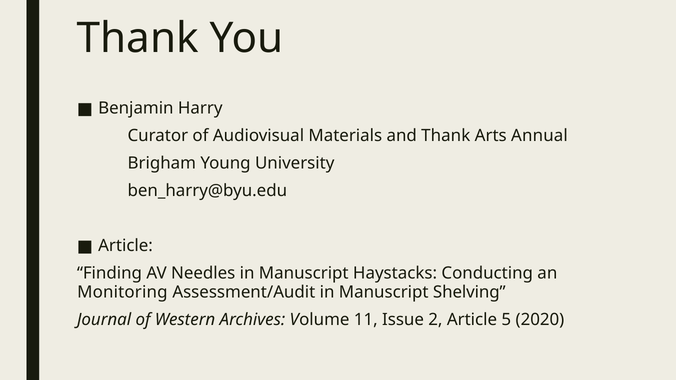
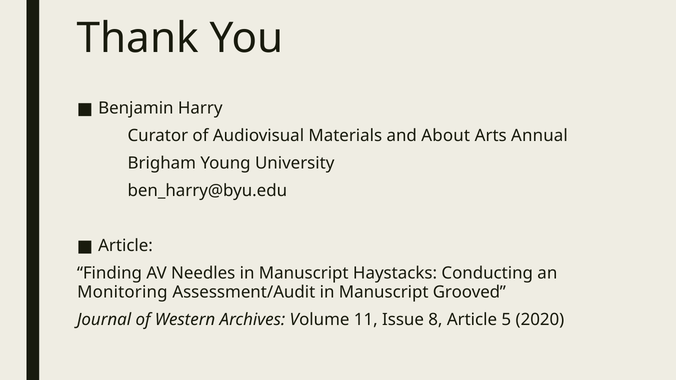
and Thank: Thank -> About (446, 136)
Shelving: Shelving -> Grooved (469, 293)
2: 2 -> 8 (435, 320)
